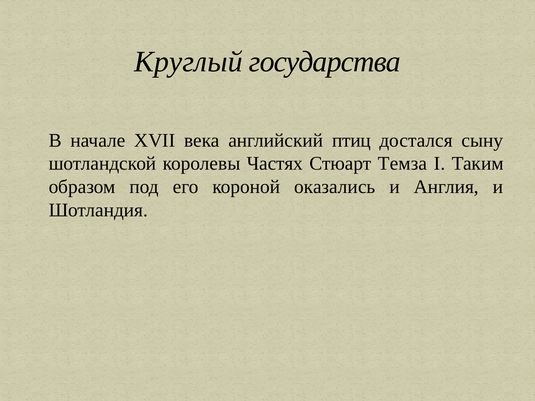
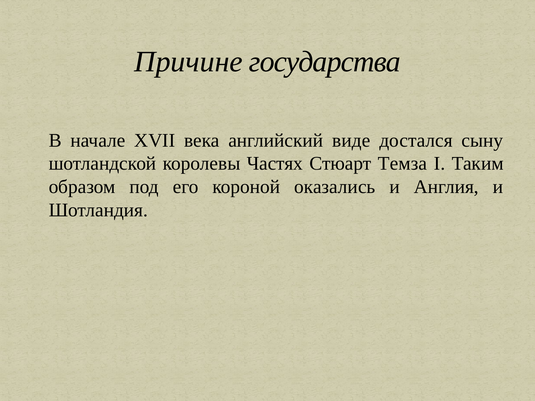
Круглый: Круглый -> Причине (188, 62)
птиц: птиц -> виде (351, 140)
